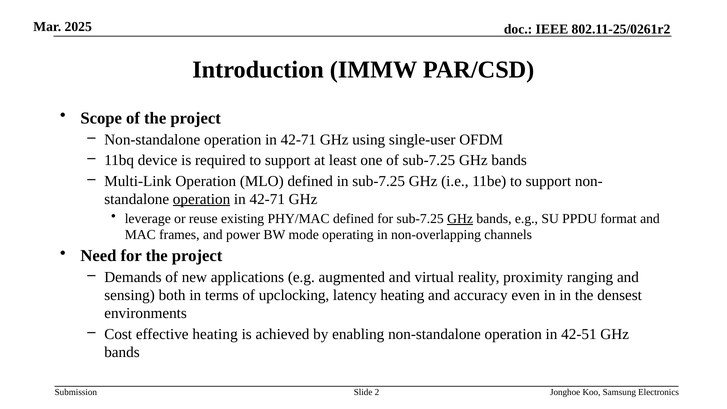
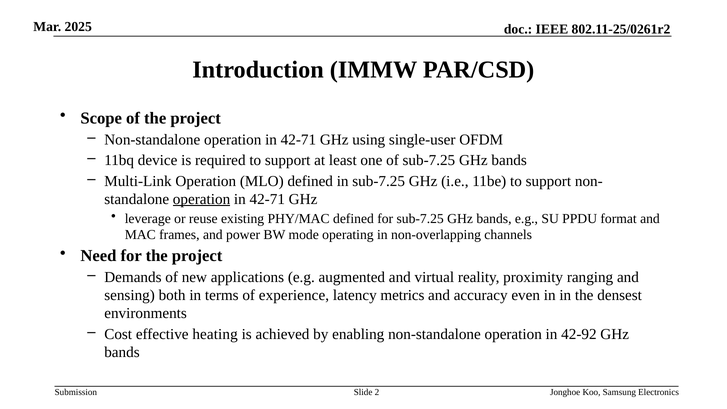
GHz underline: present -> none (460, 218)
upclocking: upclocking -> experience (294, 295)
latency heating: heating -> metrics (402, 295)
42-51: 42-51 -> 42-92 (579, 334)
